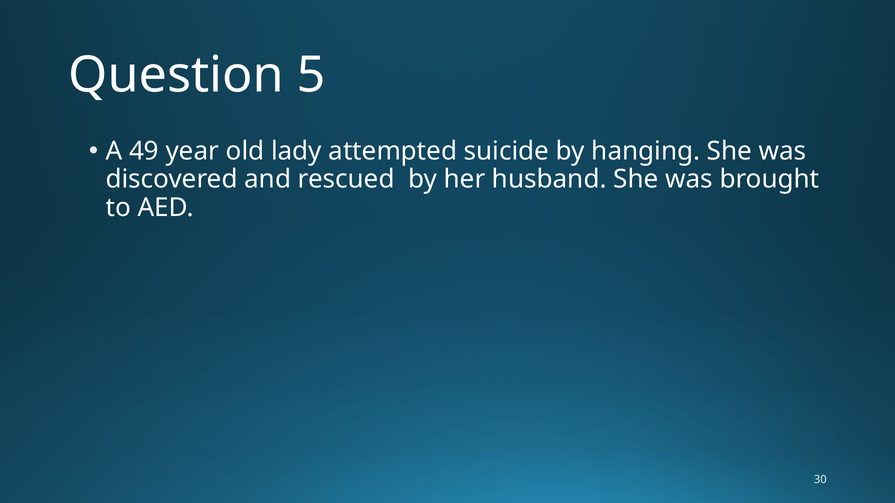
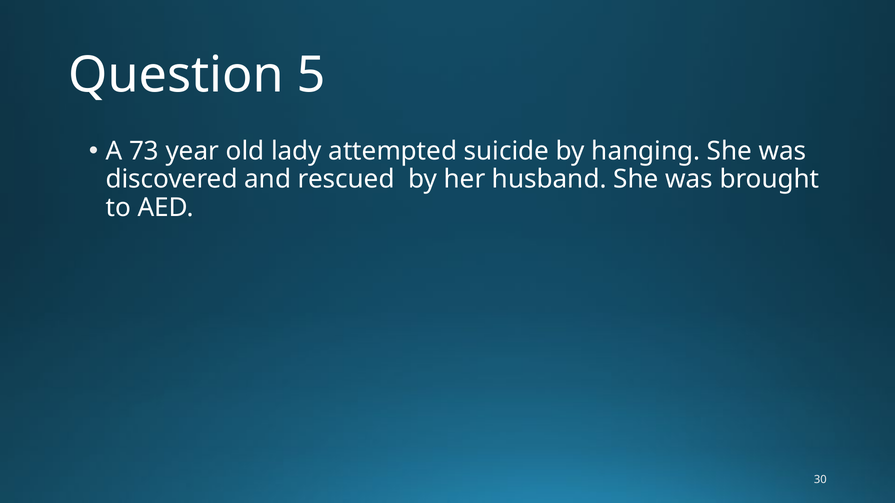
49: 49 -> 73 (144, 151)
